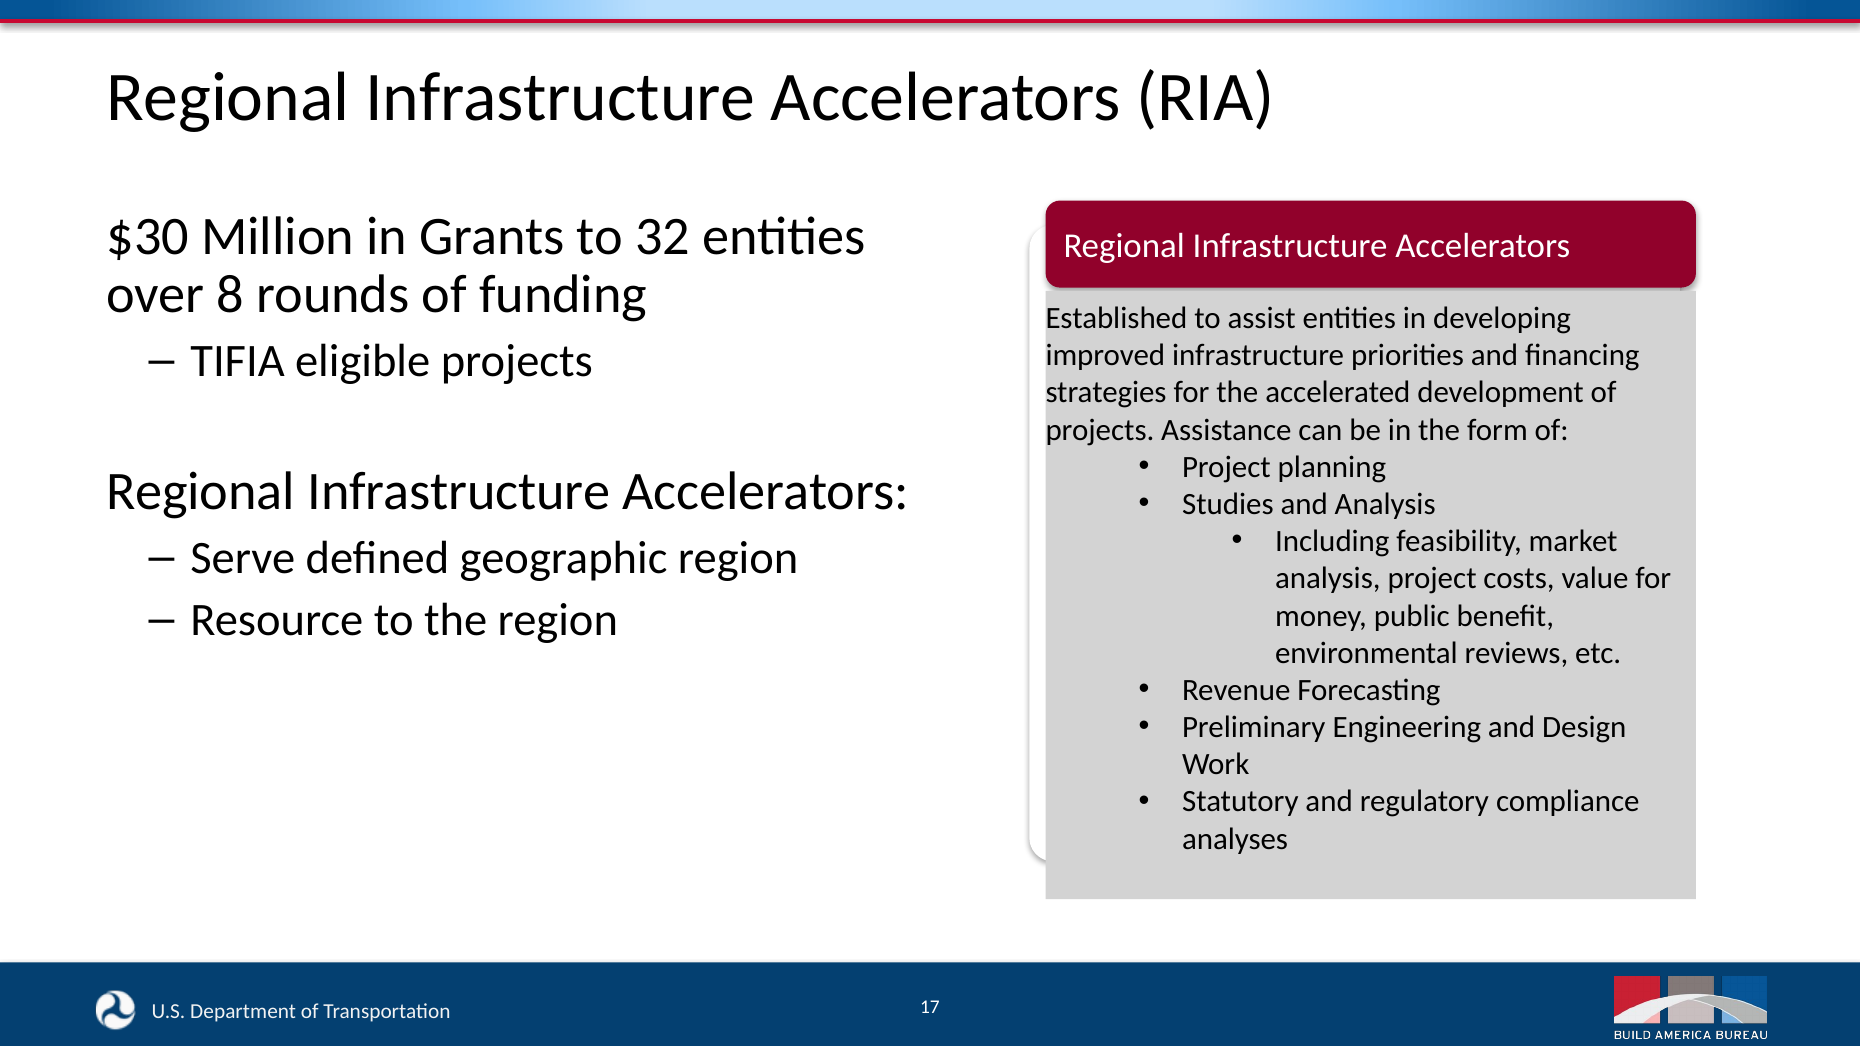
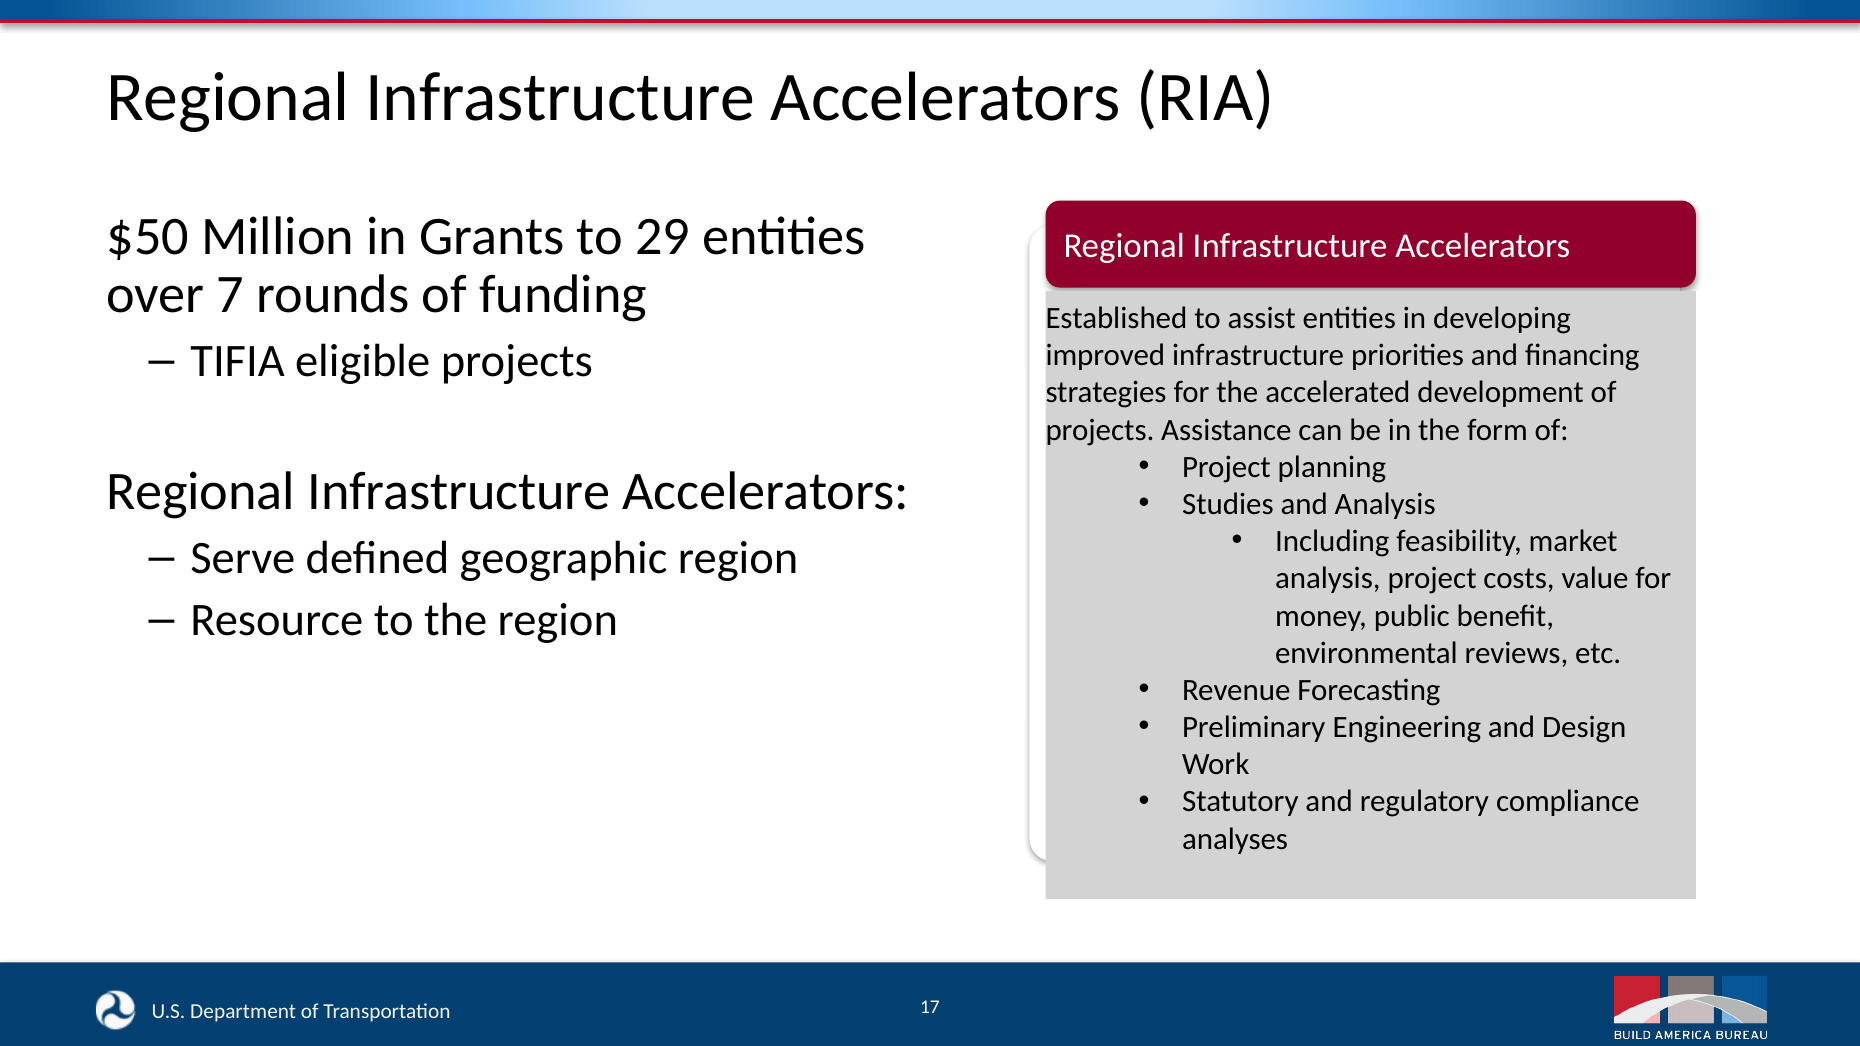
$30: $30 -> $50 (148, 236)
32: 32 -> 29 (663, 236)
8: 8 -> 7 (231, 295)
